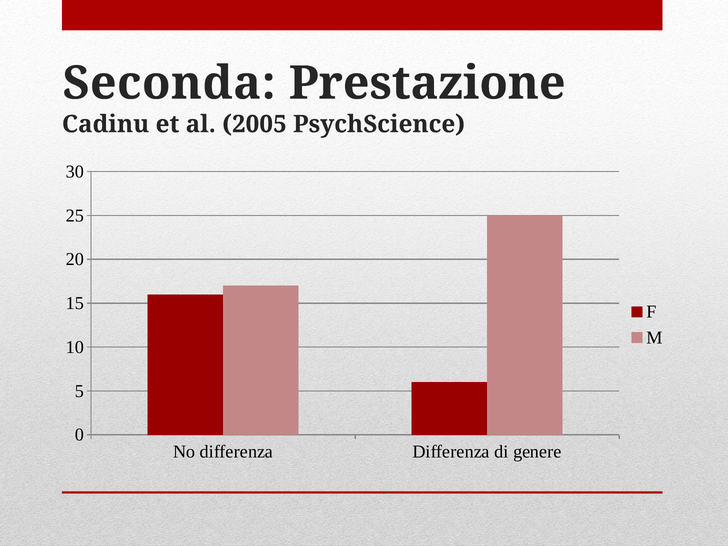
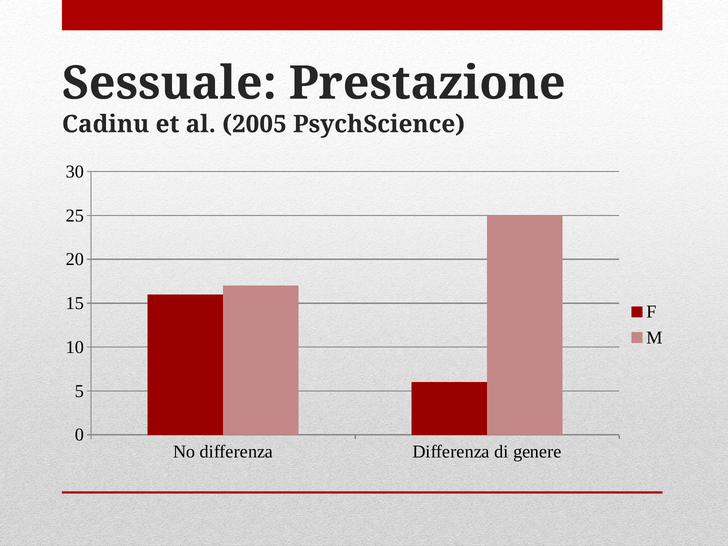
Seconda: Seconda -> Sessuale (169, 83)
